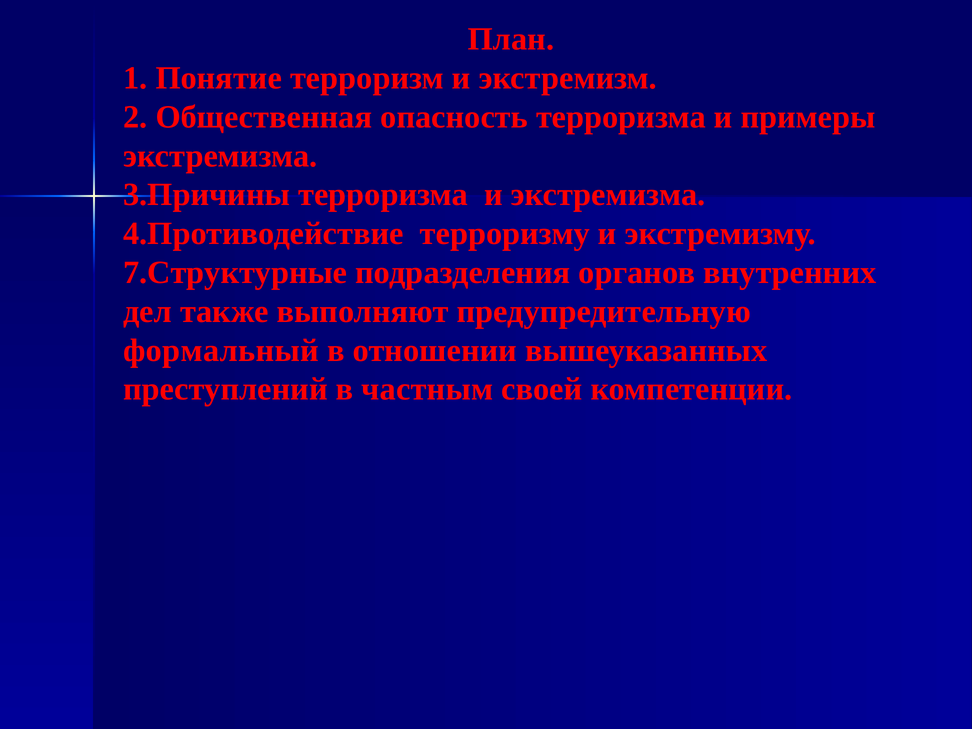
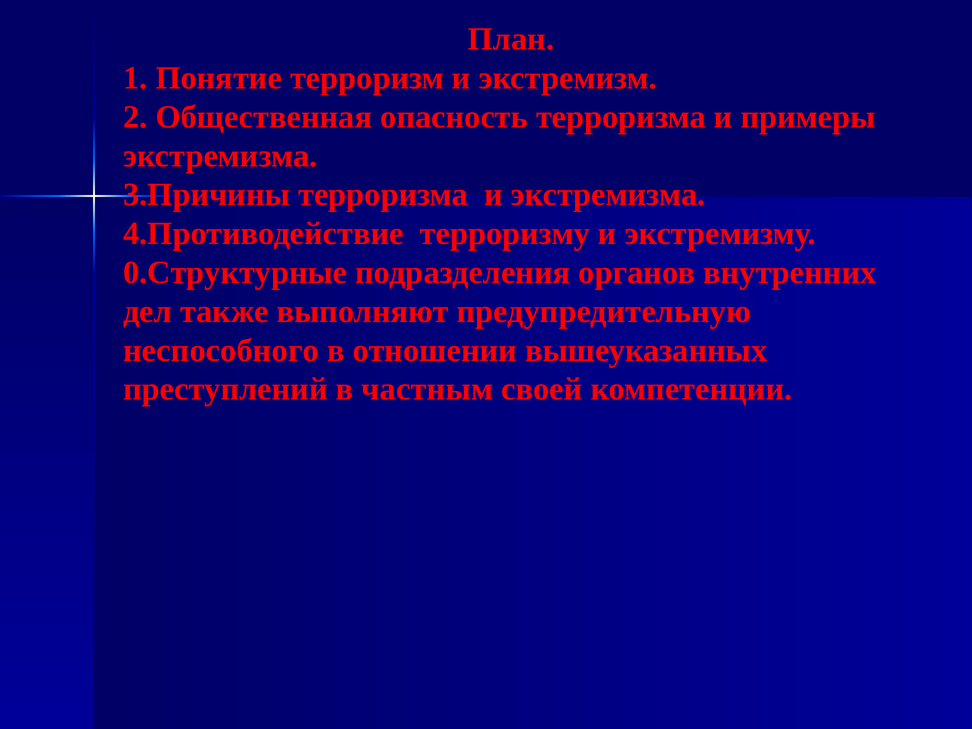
7.Структурные: 7.Структурные -> 0.Структурные (235, 273)
формальный: формальный -> неспособного (221, 350)
